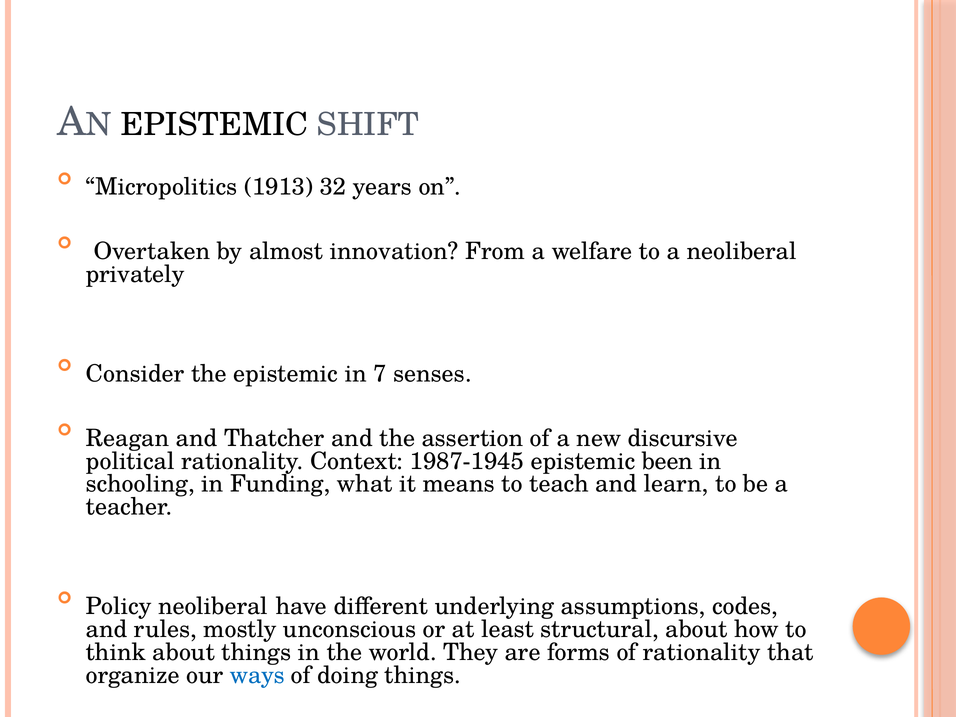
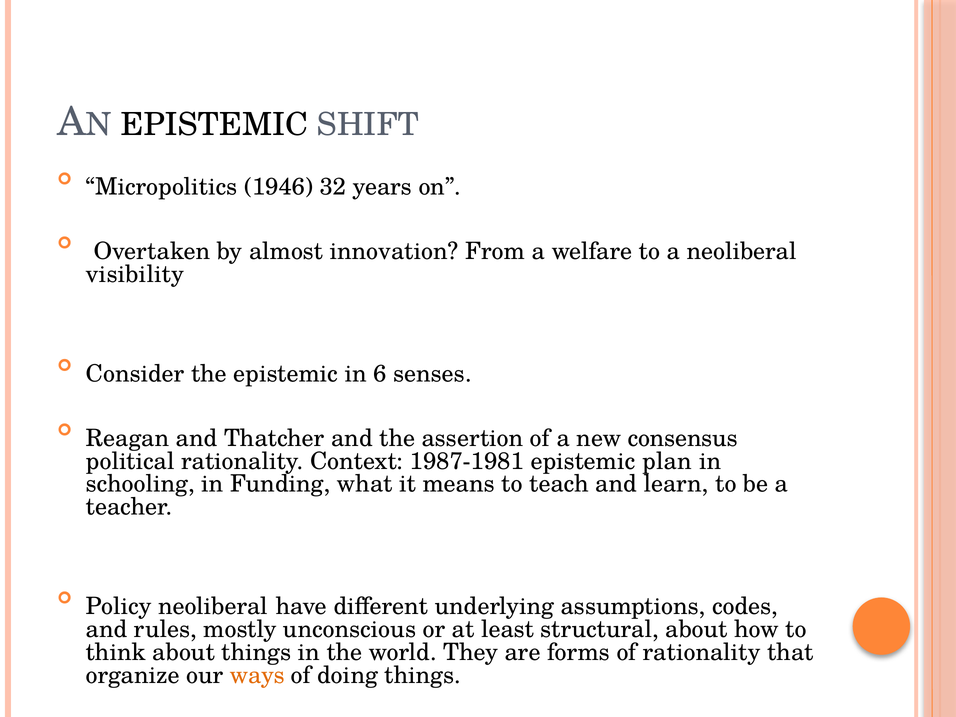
1913: 1913 -> 1946 (279, 187)
privately: privately -> visibility (135, 274)
7: 7 -> 6 (380, 374)
discursive: discursive -> consensus (683, 438)
1987-1945: 1987-1945 -> 1987-1981 (467, 461)
been: been -> plan (667, 461)
ways colour: blue -> orange (257, 675)
